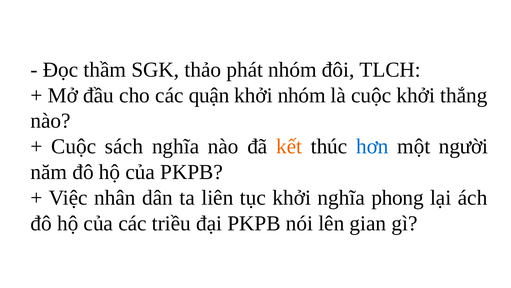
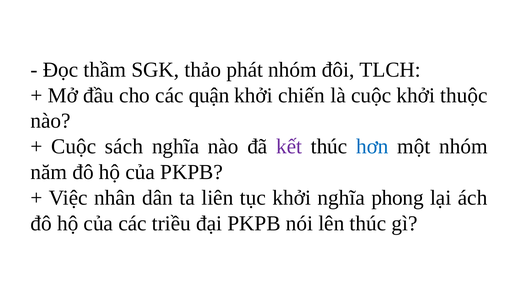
khởi nhóm: nhóm -> chiến (301, 95)
thắng: thắng -> thuộc (464, 95)
kết colour: orange -> purple (289, 146)
một người: người -> nhóm (463, 146)
lên gian: gian -> thúc (368, 223)
